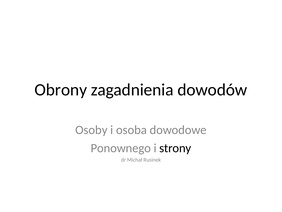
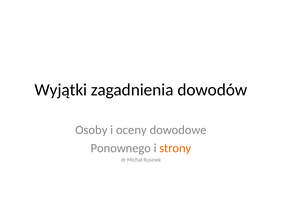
Obrony: Obrony -> Wyjątki (61, 90)
osoba: osoba -> oceny (131, 130)
strony colour: black -> orange (175, 148)
